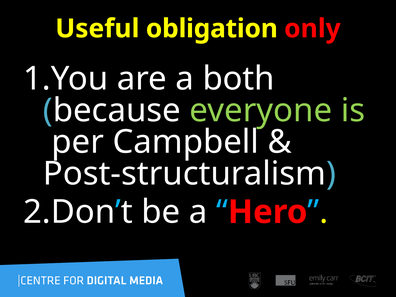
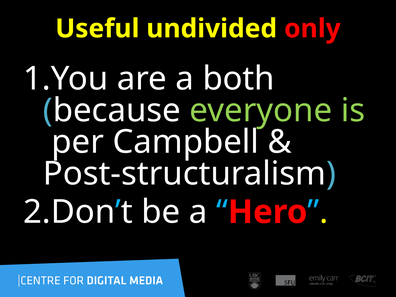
obligation: obligation -> undivided (212, 29)
